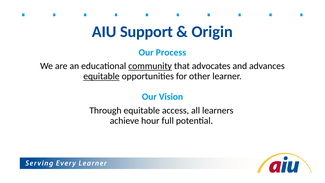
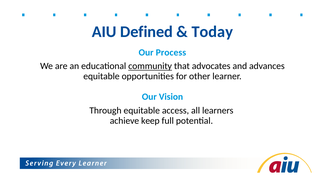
Support: Support -> Defined (147, 32)
Origin: Origin -> Today (212, 32)
equitable underline: present -> none (101, 76)
hour: hour -> keep (150, 121)
